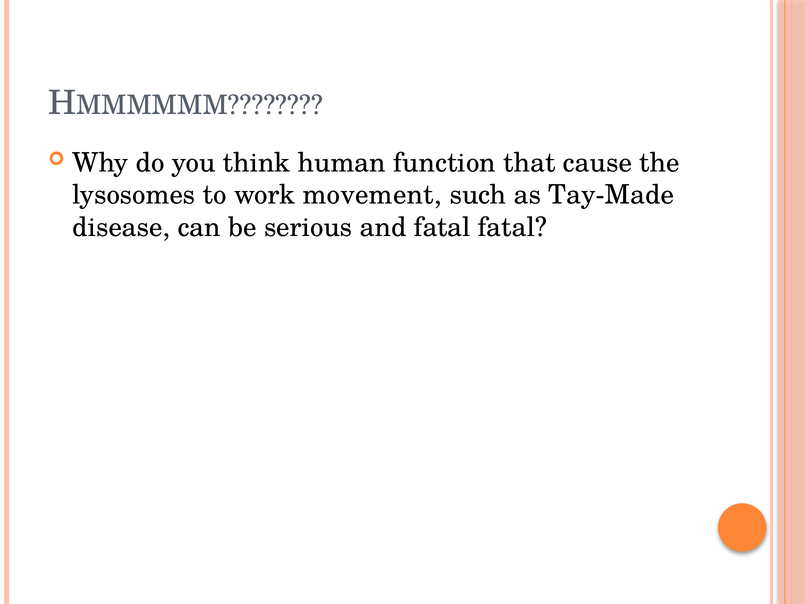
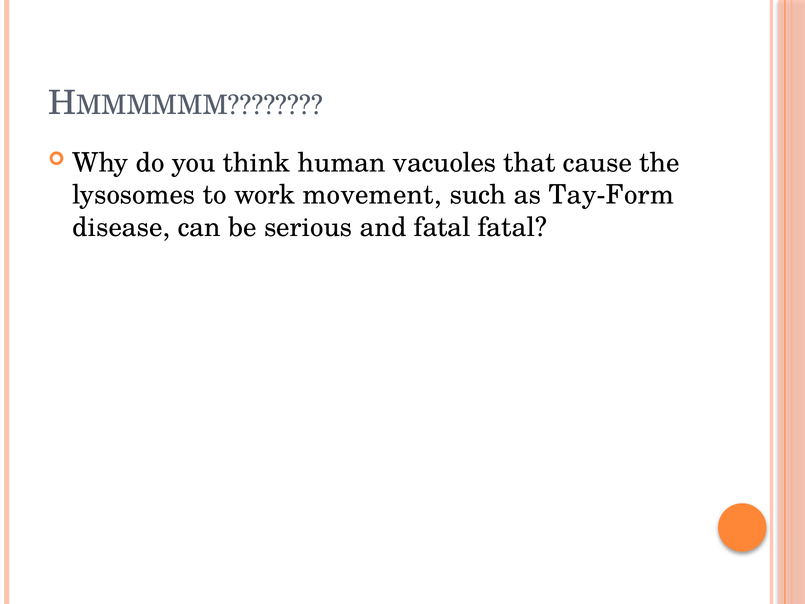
function: function -> vacuoles (445, 163)
Tay-Made: Tay-Made -> Tay-Form (611, 195)
